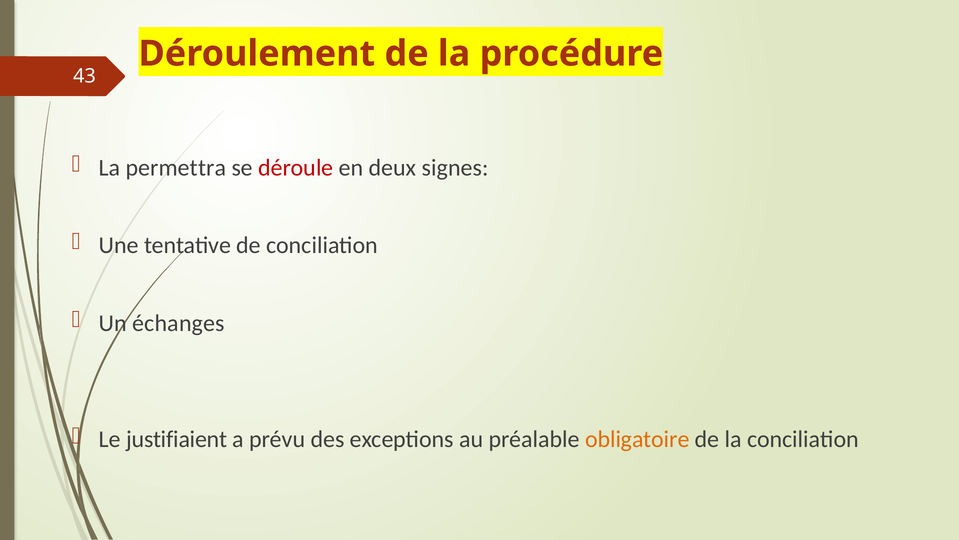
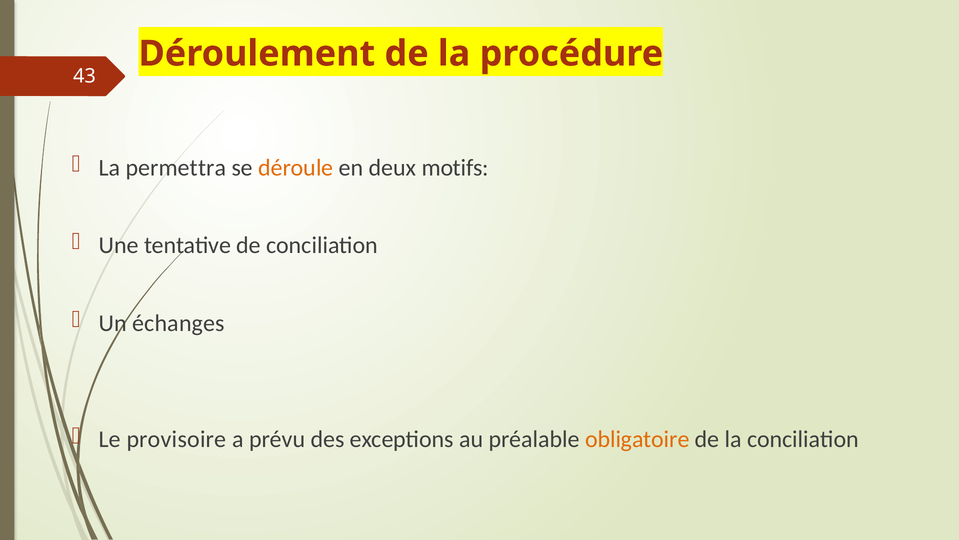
déroule colour: red -> orange (296, 168)
signes: signes -> motifs (455, 168)
justifiaient: justifiaient -> provisoire (176, 439)
